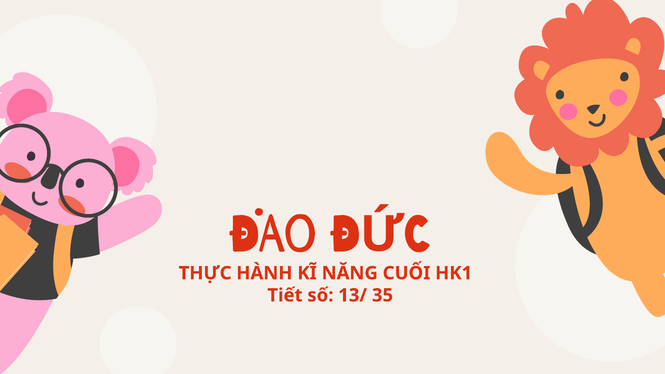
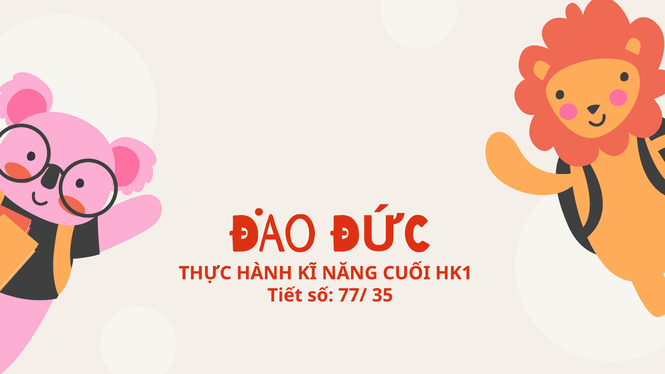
13/: 13/ -> 77/ (353, 295)
